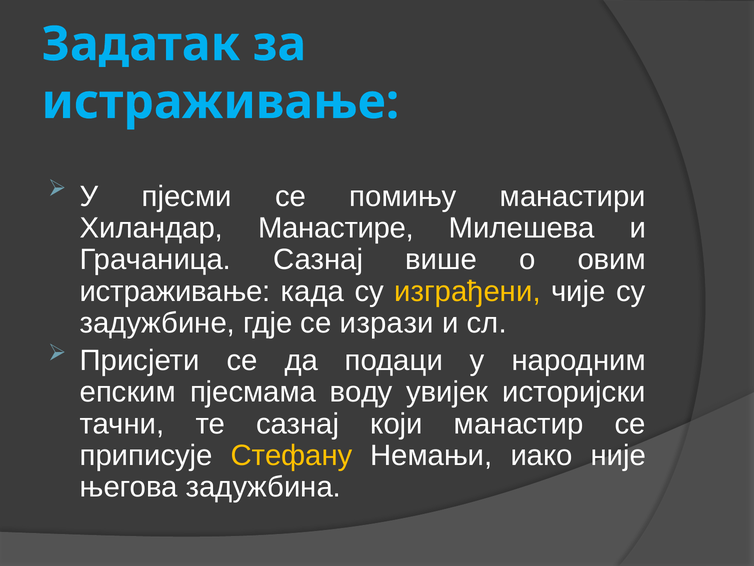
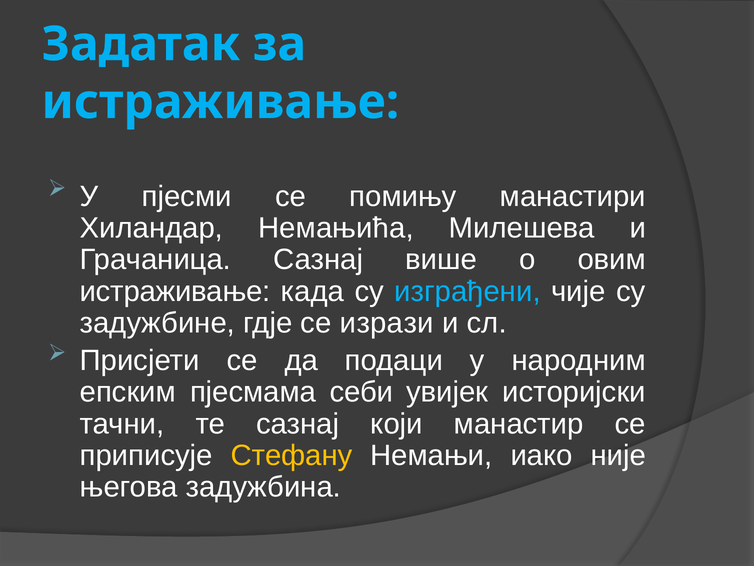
Манастире: Манастире -> Немањића (336, 228)
изграђени colour: yellow -> light blue (468, 291)
воду: воду -> себи (361, 392)
